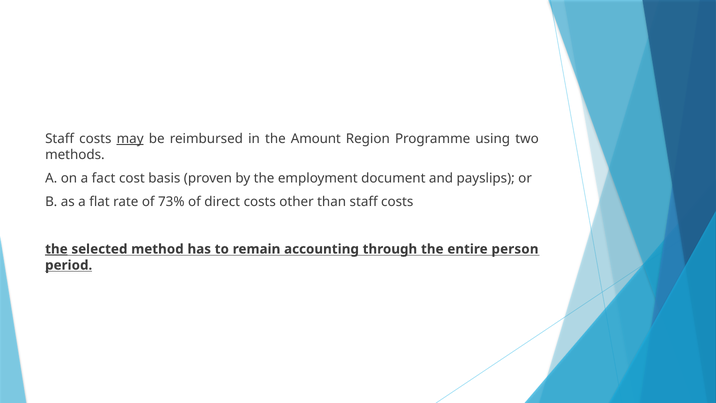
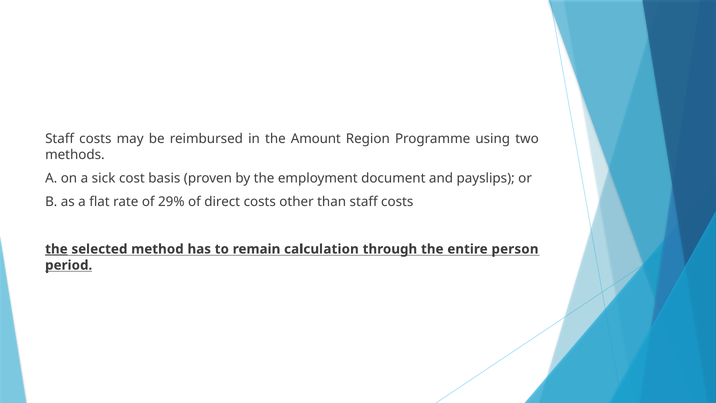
may underline: present -> none (130, 139)
fact: fact -> sick (104, 178)
73%: 73% -> 29% (171, 202)
accounting: accounting -> calculation (321, 249)
